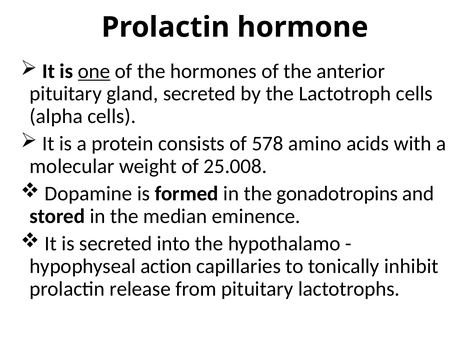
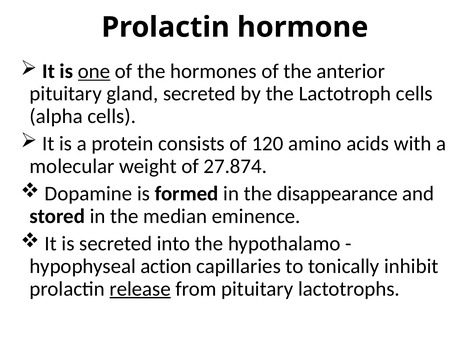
578: 578 -> 120 (268, 144)
25.008: 25.008 -> 27.874 (235, 167)
gonadotropins: gonadotropins -> disappearance (337, 194)
release underline: none -> present (140, 289)
